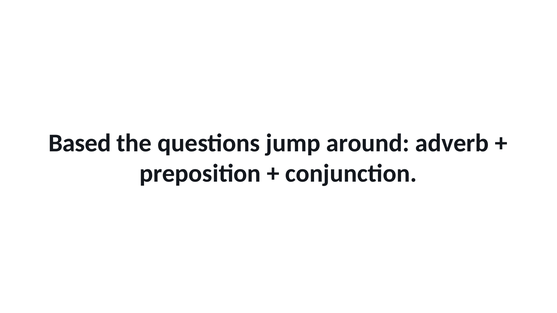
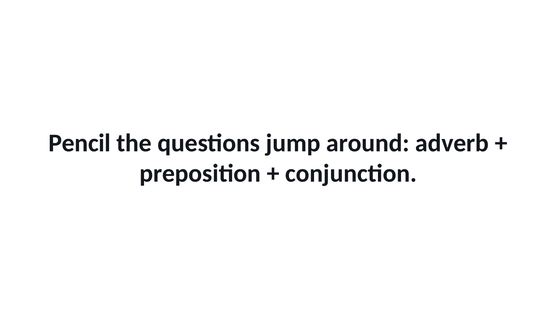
Based: Based -> Pencil (80, 143)
